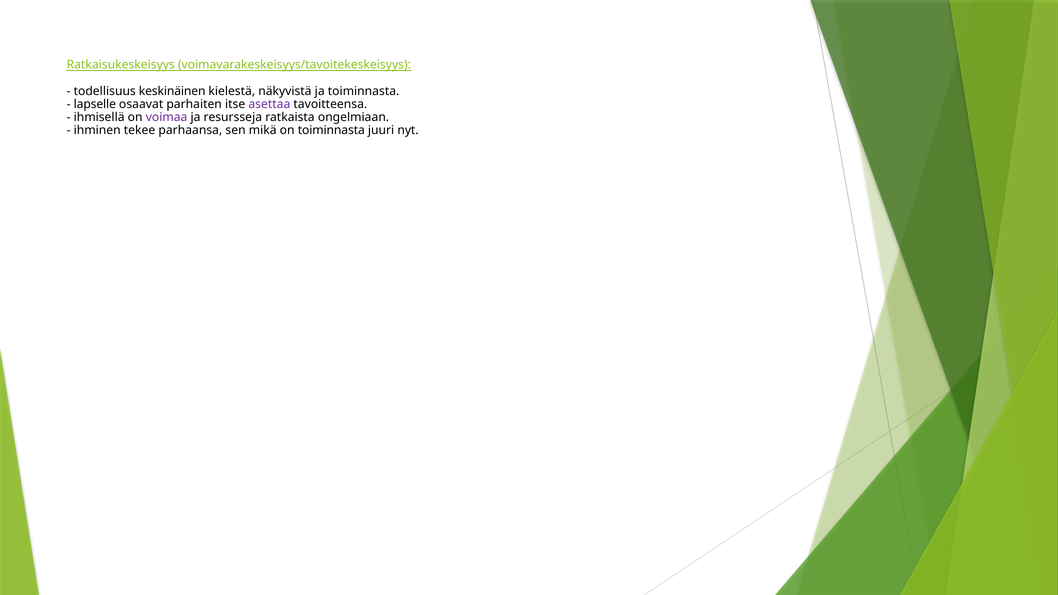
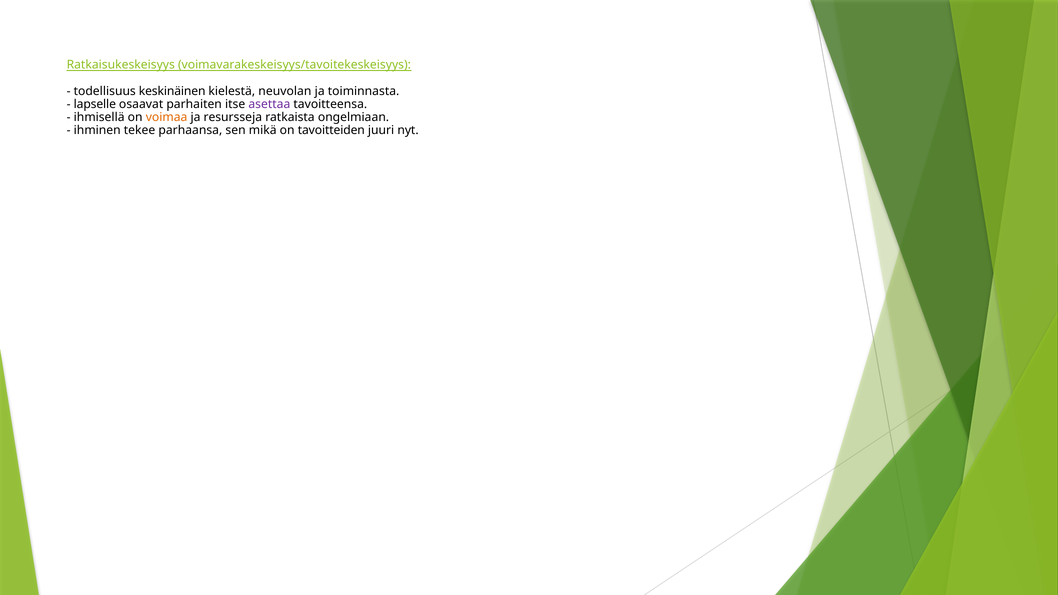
näkyvistä: näkyvistä -> neuvolan (285, 91)
voimaa colour: purple -> orange (167, 117)
on toiminnasta: toiminnasta -> tavoitteiden (331, 130)
